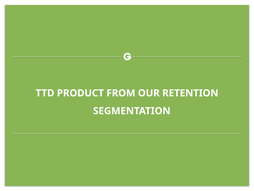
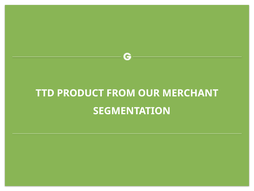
RETENTION: RETENTION -> MERCHANT (190, 93)
